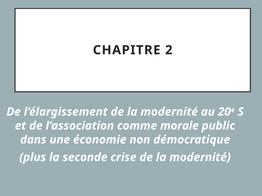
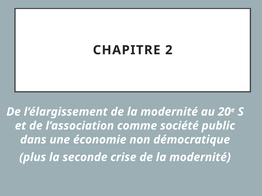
morale: morale -> société (179, 126)
